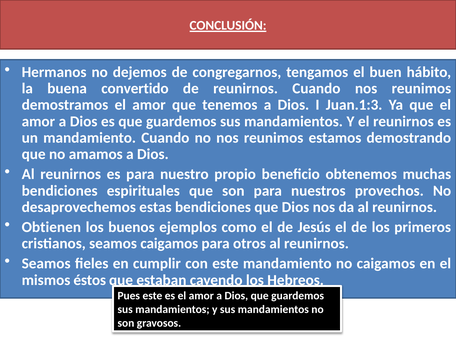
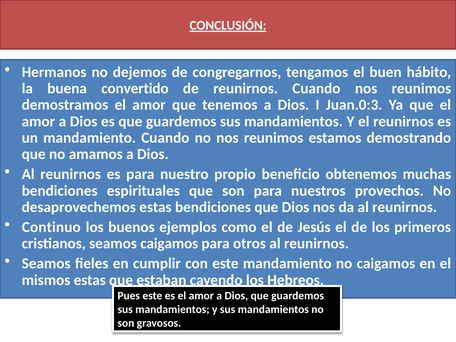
Juan.1:3: Juan.1:3 -> Juan.0:3 (354, 105)
Obtienen: Obtienen -> Continuo (51, 227)
mismos éstos: éstos -> estas (90, 280)
